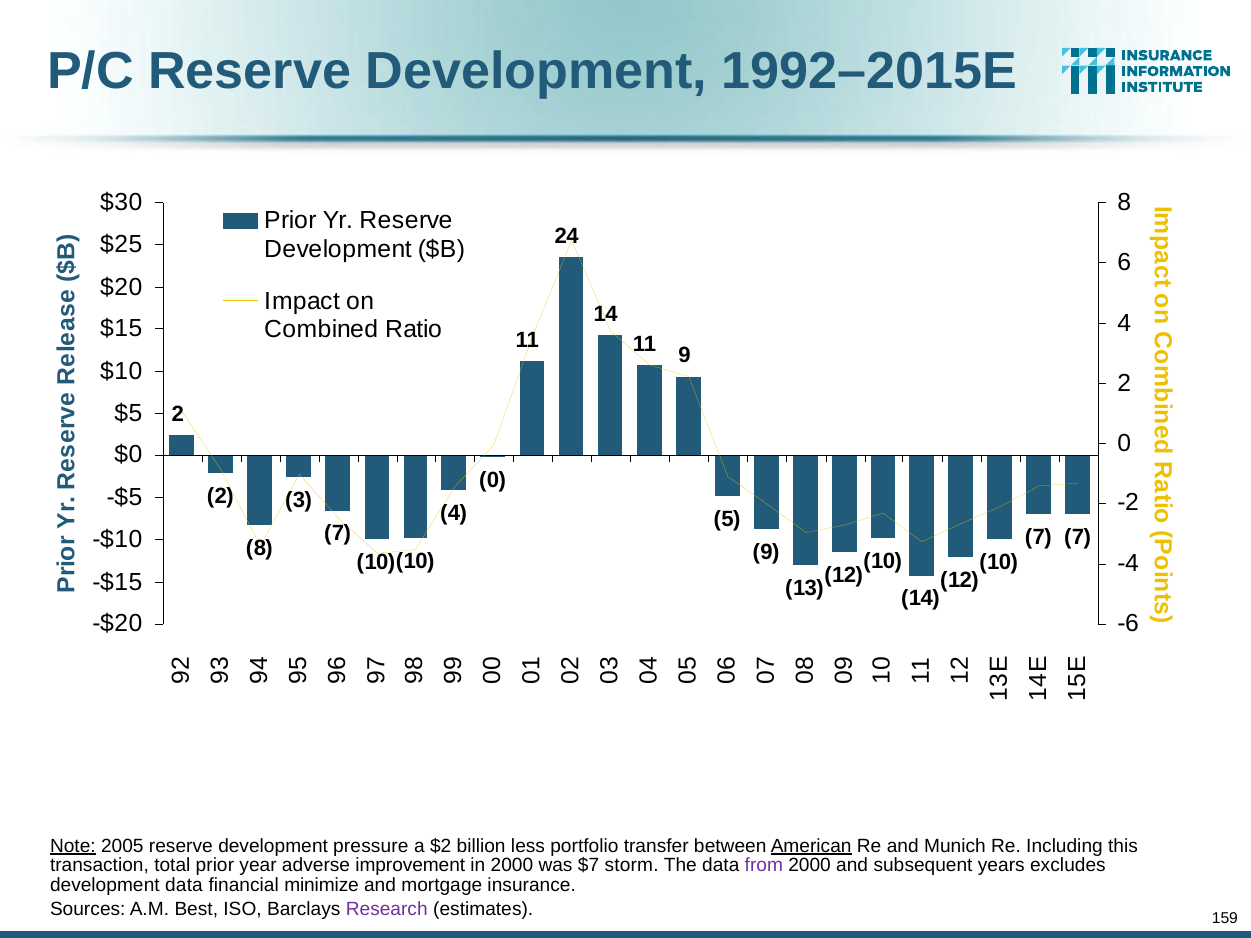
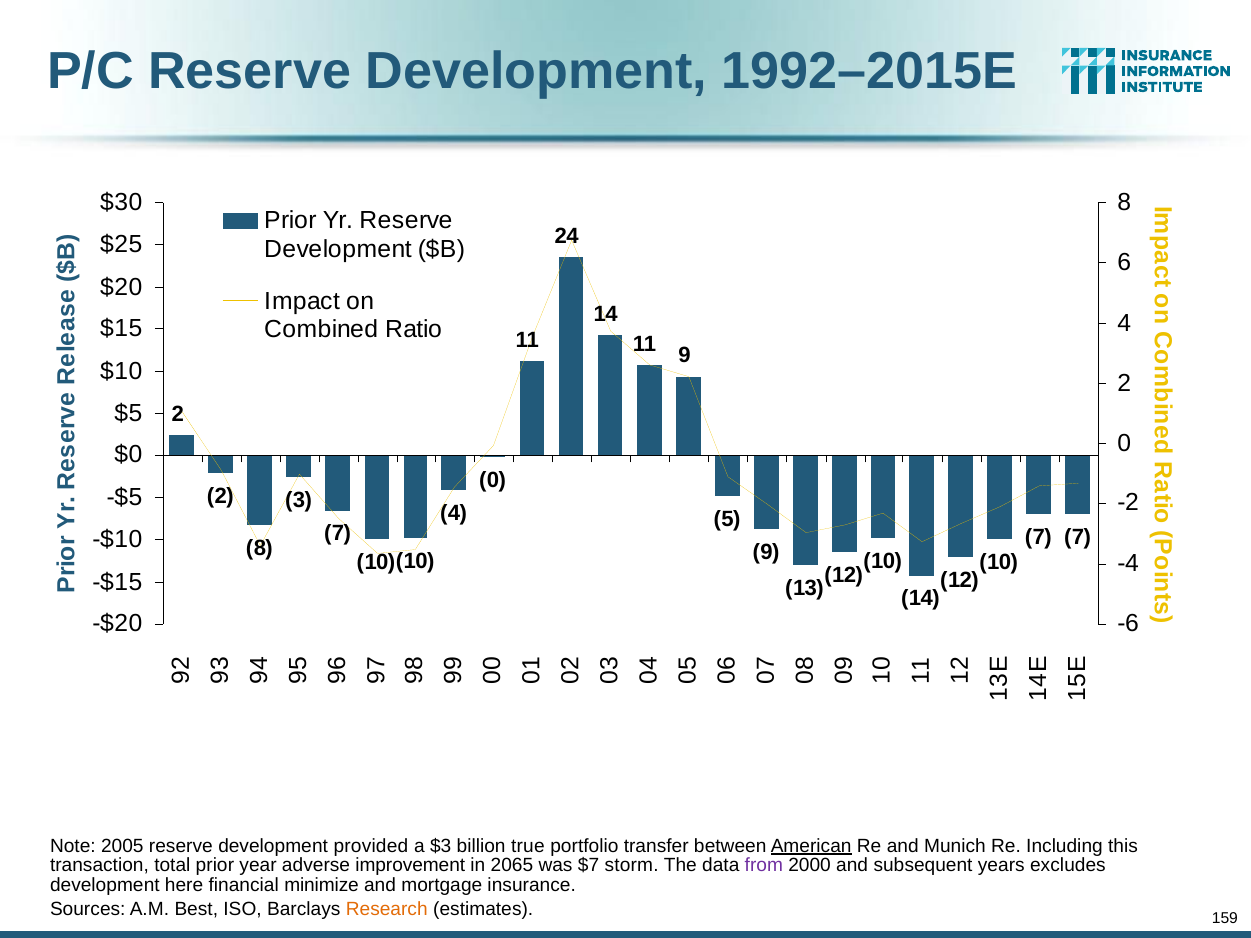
Note underline: present -> none (73, 846)
pressure: pressure -> provided (371, 846)
$2: $2 -> $3 (441, 846)
less: less -> true (528, 846)
in 2000: 2000 -> 2065 (512, 865)
development data: data -> here (184, 885)
Research colour: purple -> orange (387, 909)
